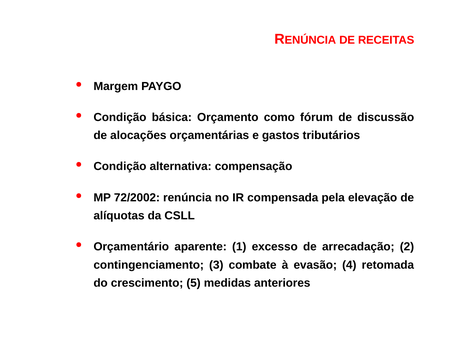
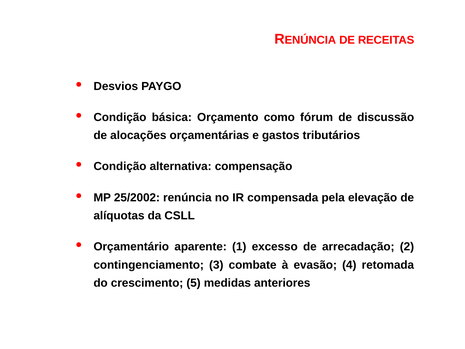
Margem: Margem -> Desvios (116, 86)
72/2002: 72/2002 -> 25/2002 (137, 197)
